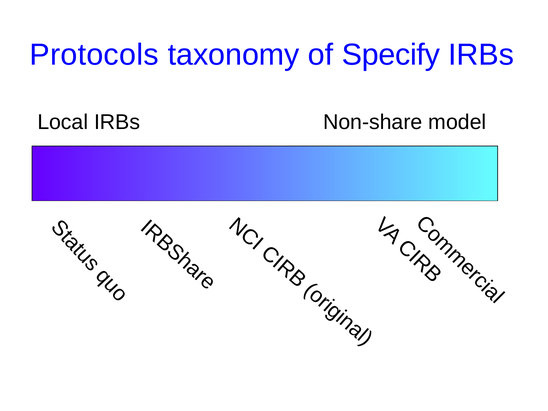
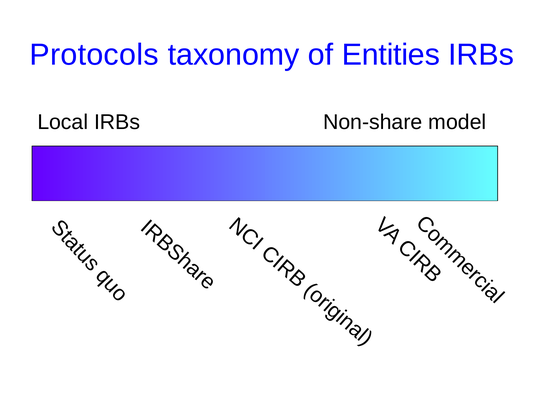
Specify: Specify -> Entities (391, 55)
